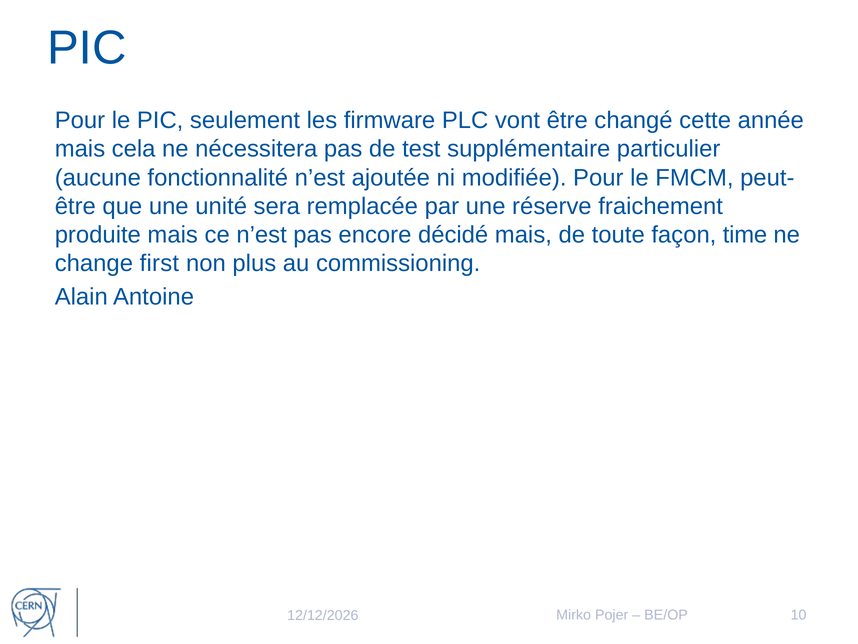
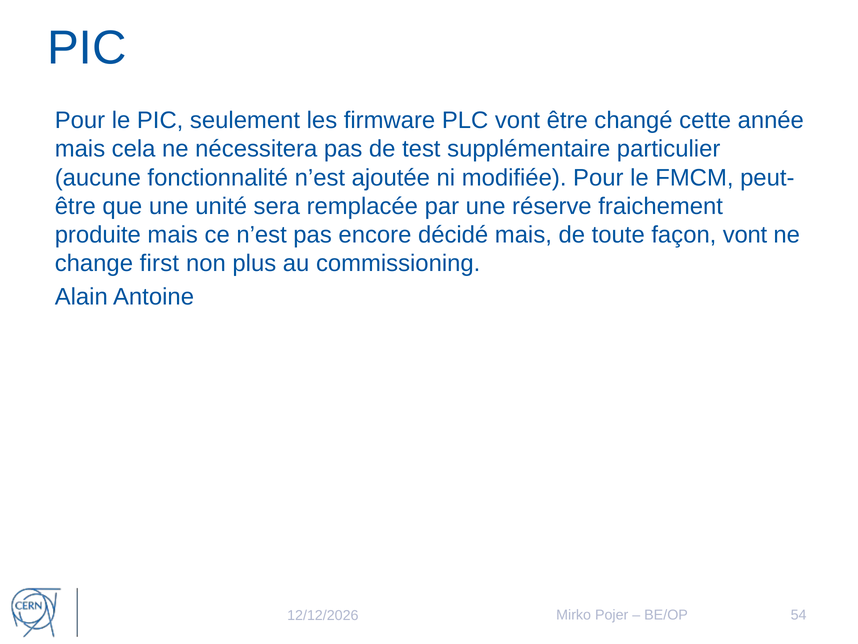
façon time: time -> vont (745, 235)
10: 10 -> 54 (799, 615)
